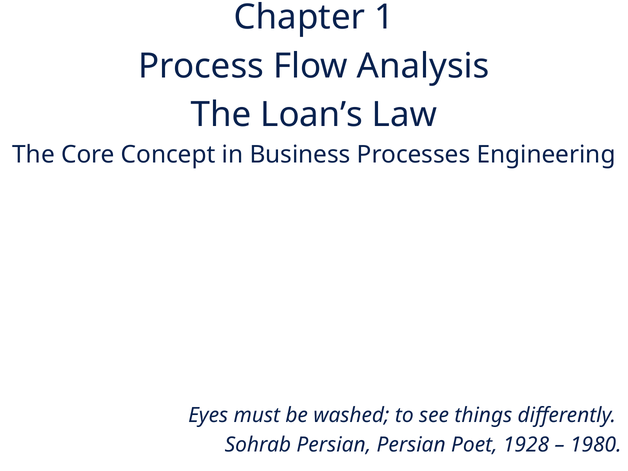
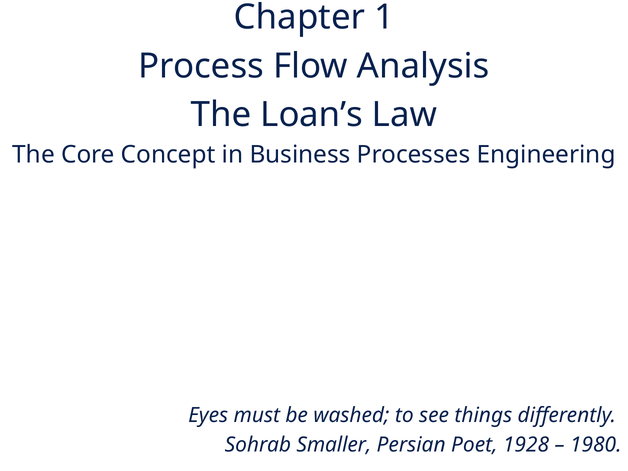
Sohrab Persian: Persian -> Smaller (334, 445)
